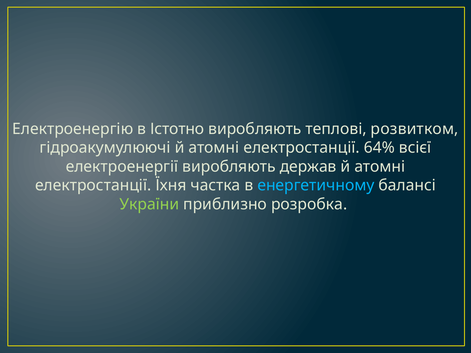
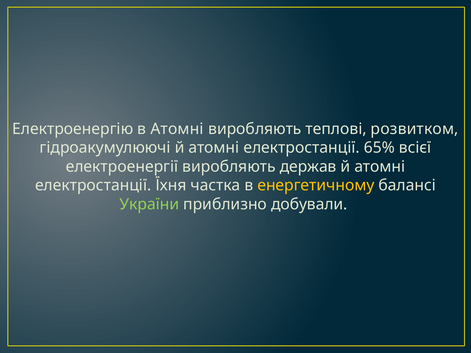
в Істотно: Істотно -> Атомні (177, 129)
64%: 64% -> 65% (379, 148)
енергетичному colour: light blue -> yellow (316, 186)
розробка: розробка -> добували (309, 204)
